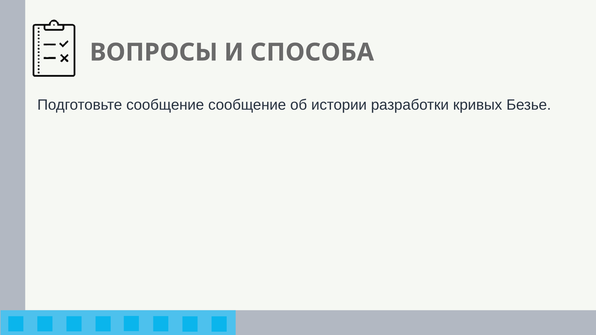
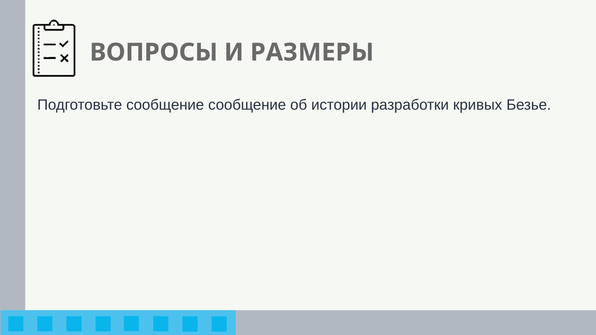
СПОСОБА: СПОСОБА -> РАЗМЕРЫ (312, 52)
